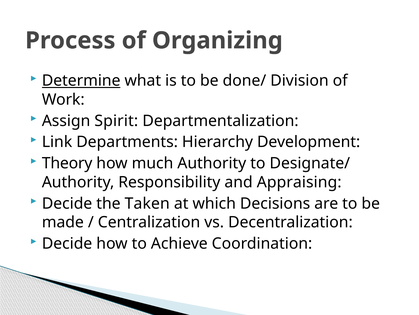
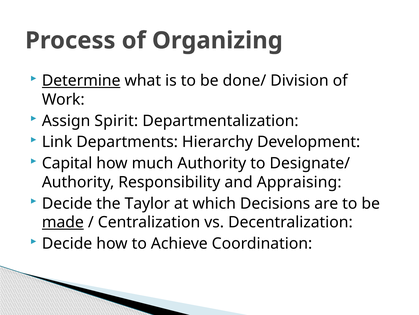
Theory: Theory -> Capital (67, 163)
Taken: Taken -> Taylor (147, 203)
made underline: none -> present (63, 222)
